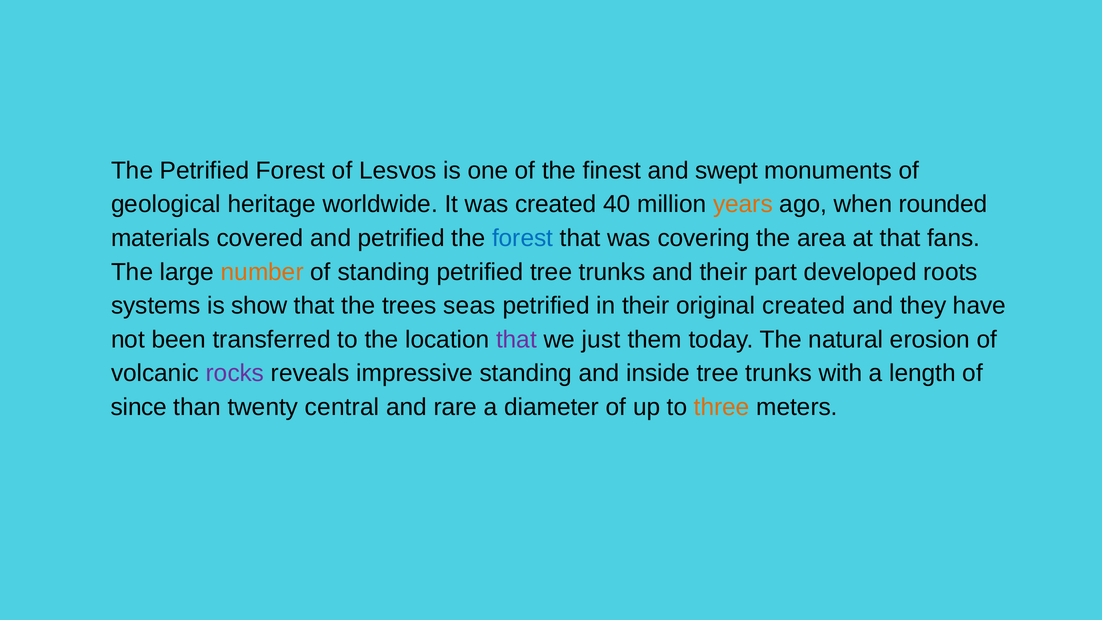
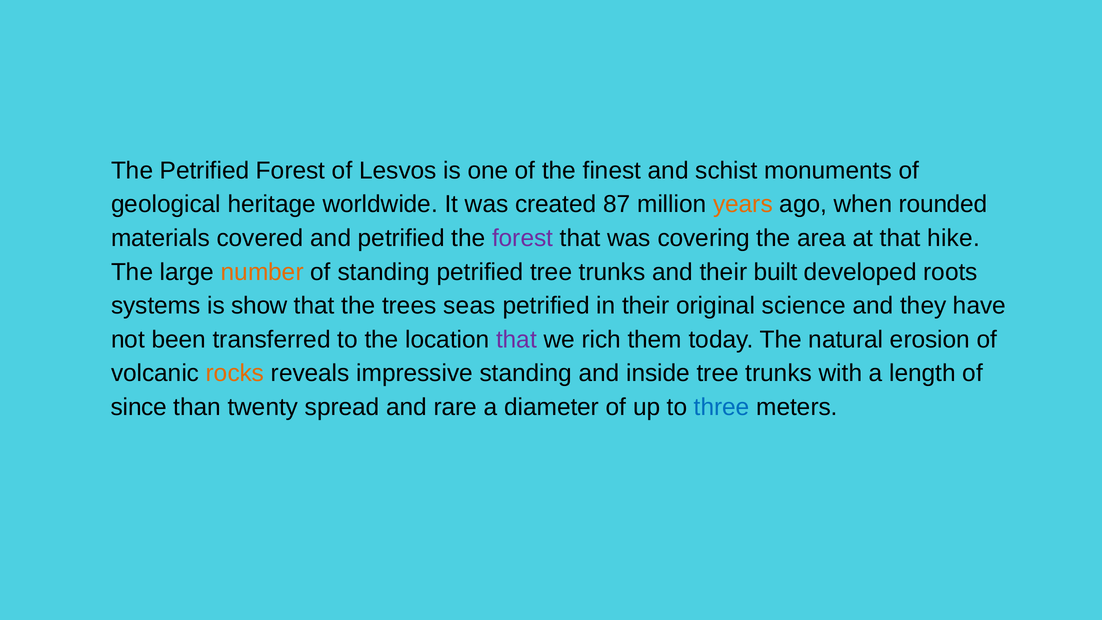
swept: swept -> schist (727, 171)
40: 40 -> 87 (617, 204)
forest colour: blue -> purple (523, 238)
fans: fans -> hike (954, 238)
part: part -> built (776, 272)
original created: created -> science (804, 306)
just: just -> rich (601, 339)
rocks colour: purple -> orange (235, 373)
central: central -> spread (342, 407)
three colour: orange -> blue (722, 407)
